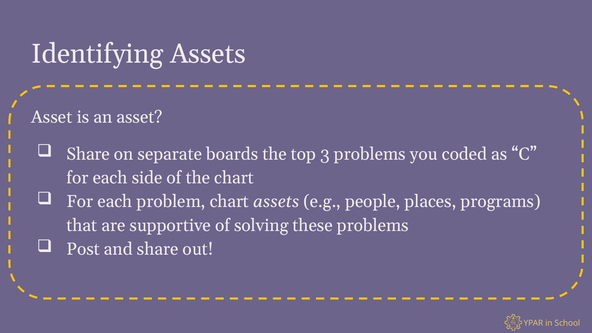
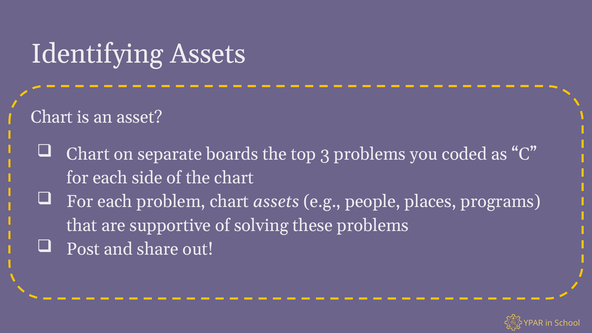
Asset: Asset -> Chart (52, 117)
Share: Share -> Chart (88, 154)
